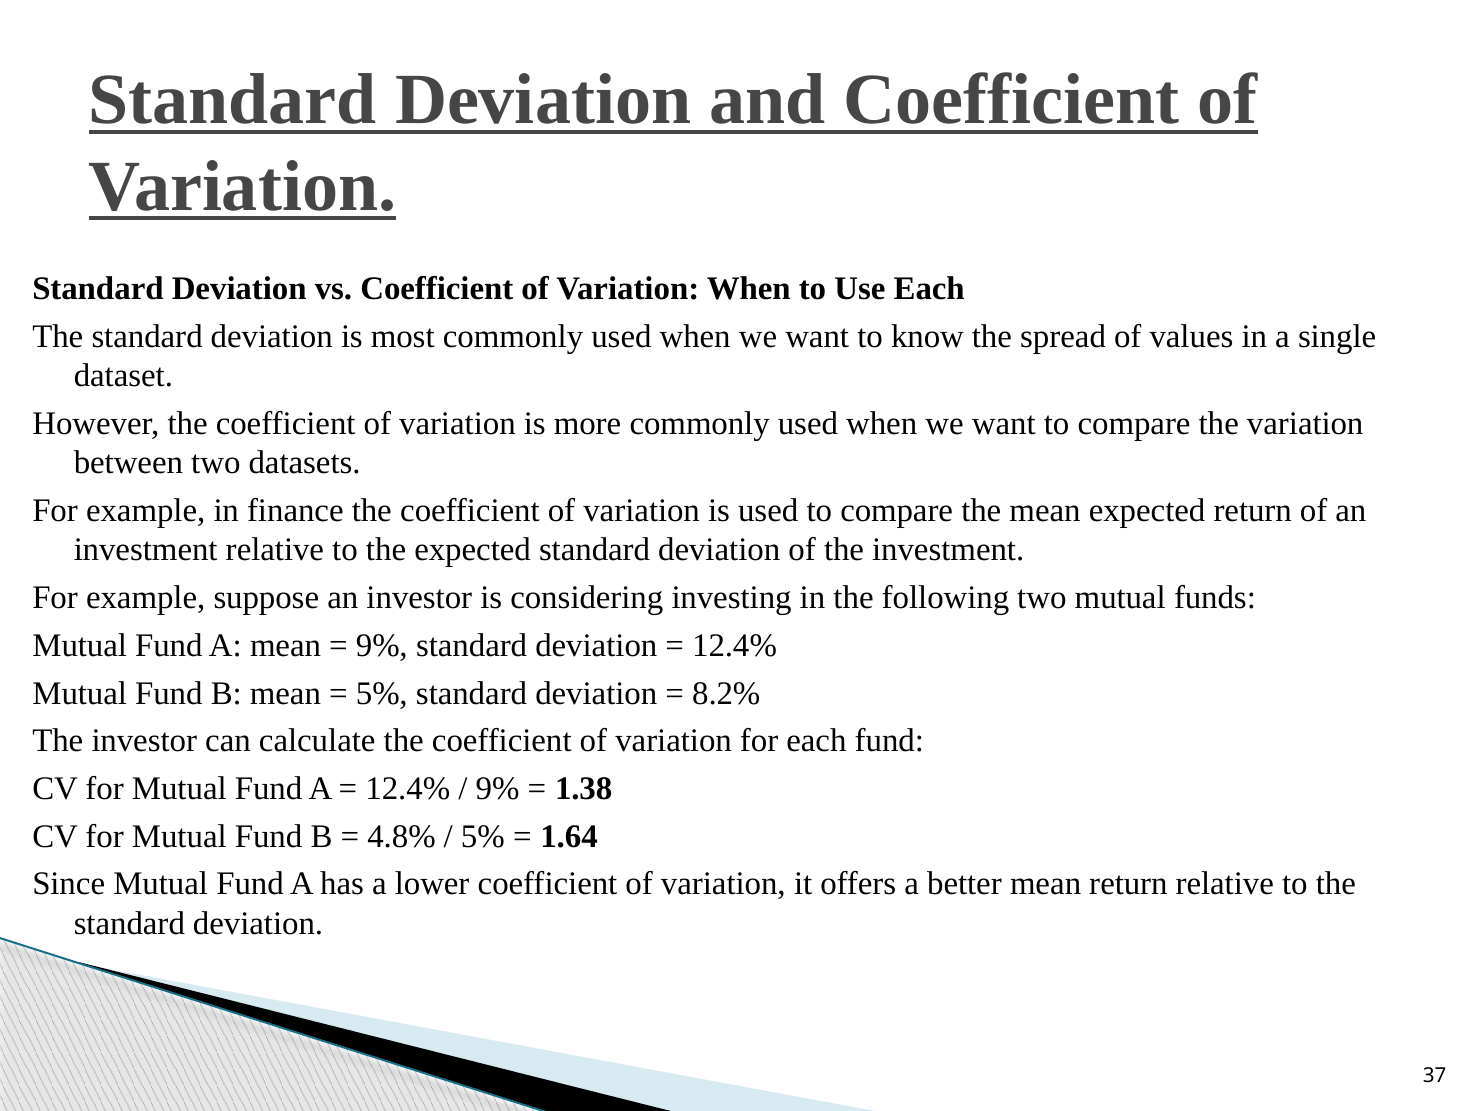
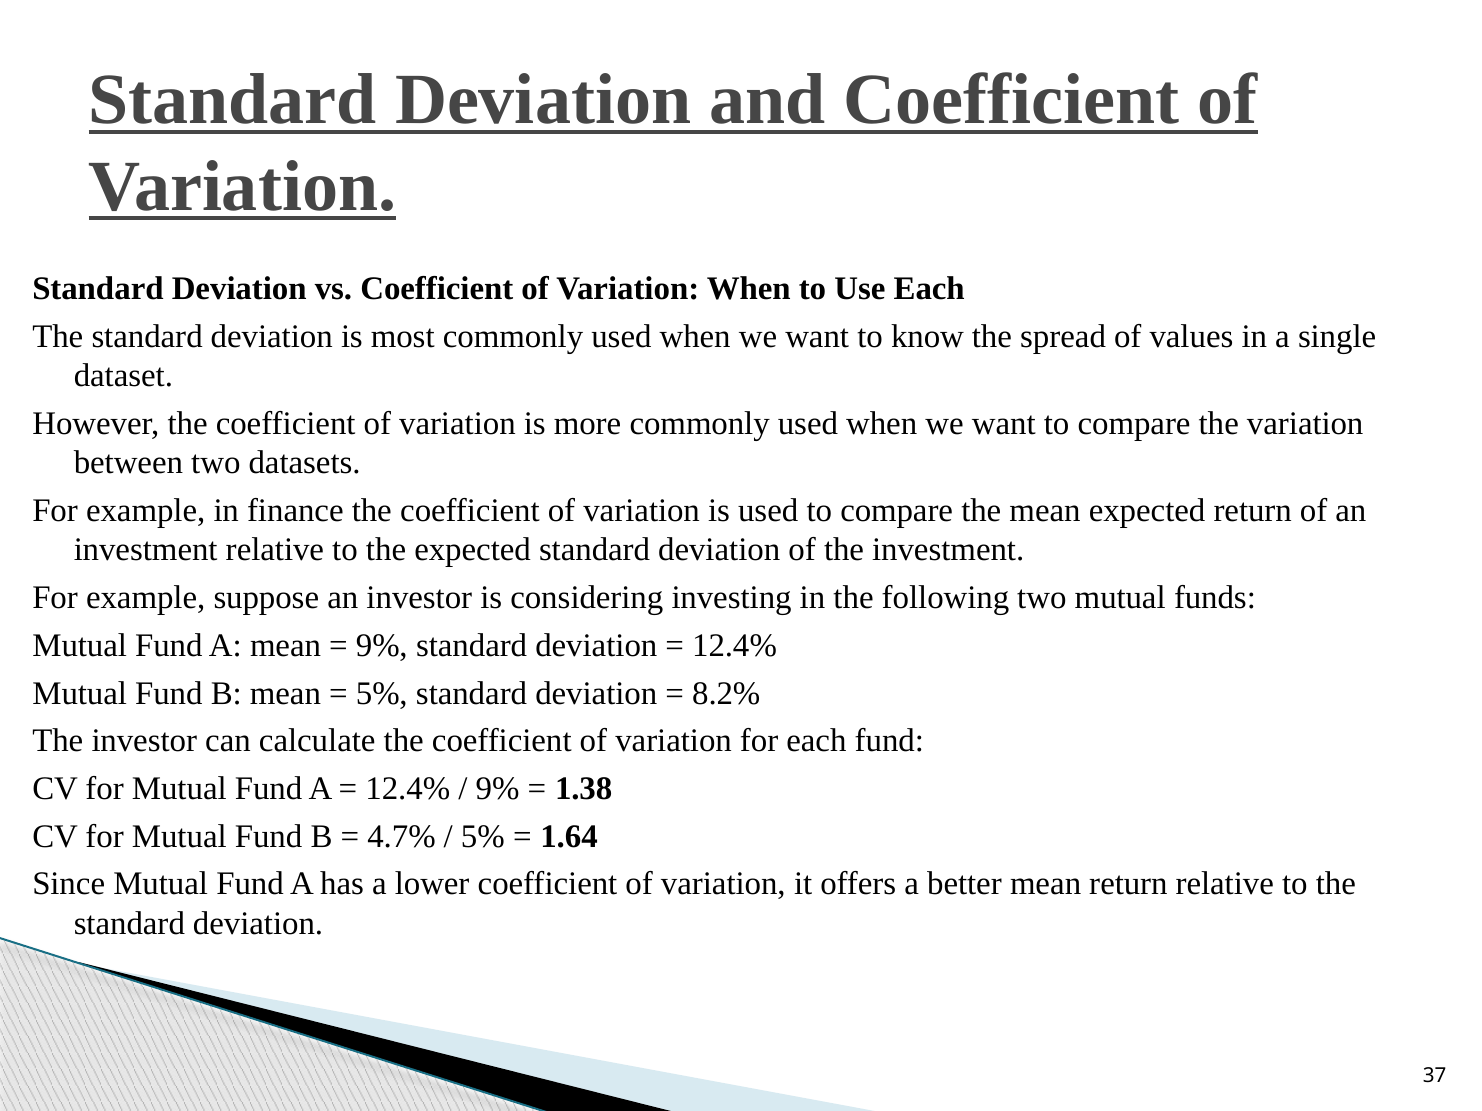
4.8%: 4.8% -> 4.7% (401, 837)
